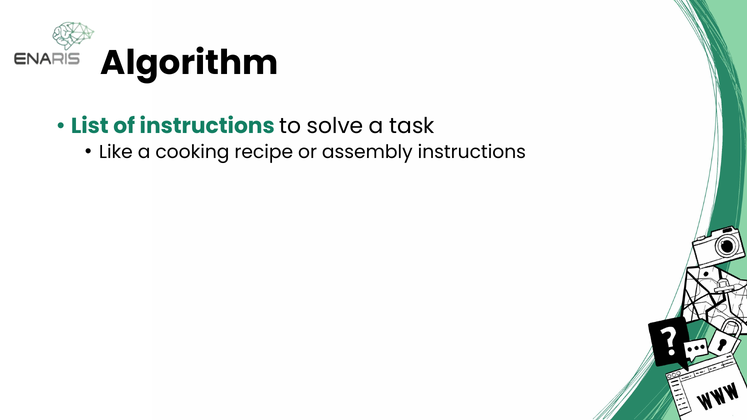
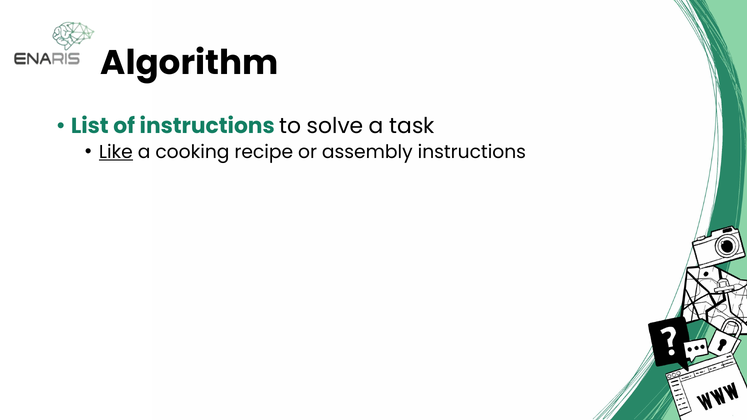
Like underline: none -> present (116, 152)
